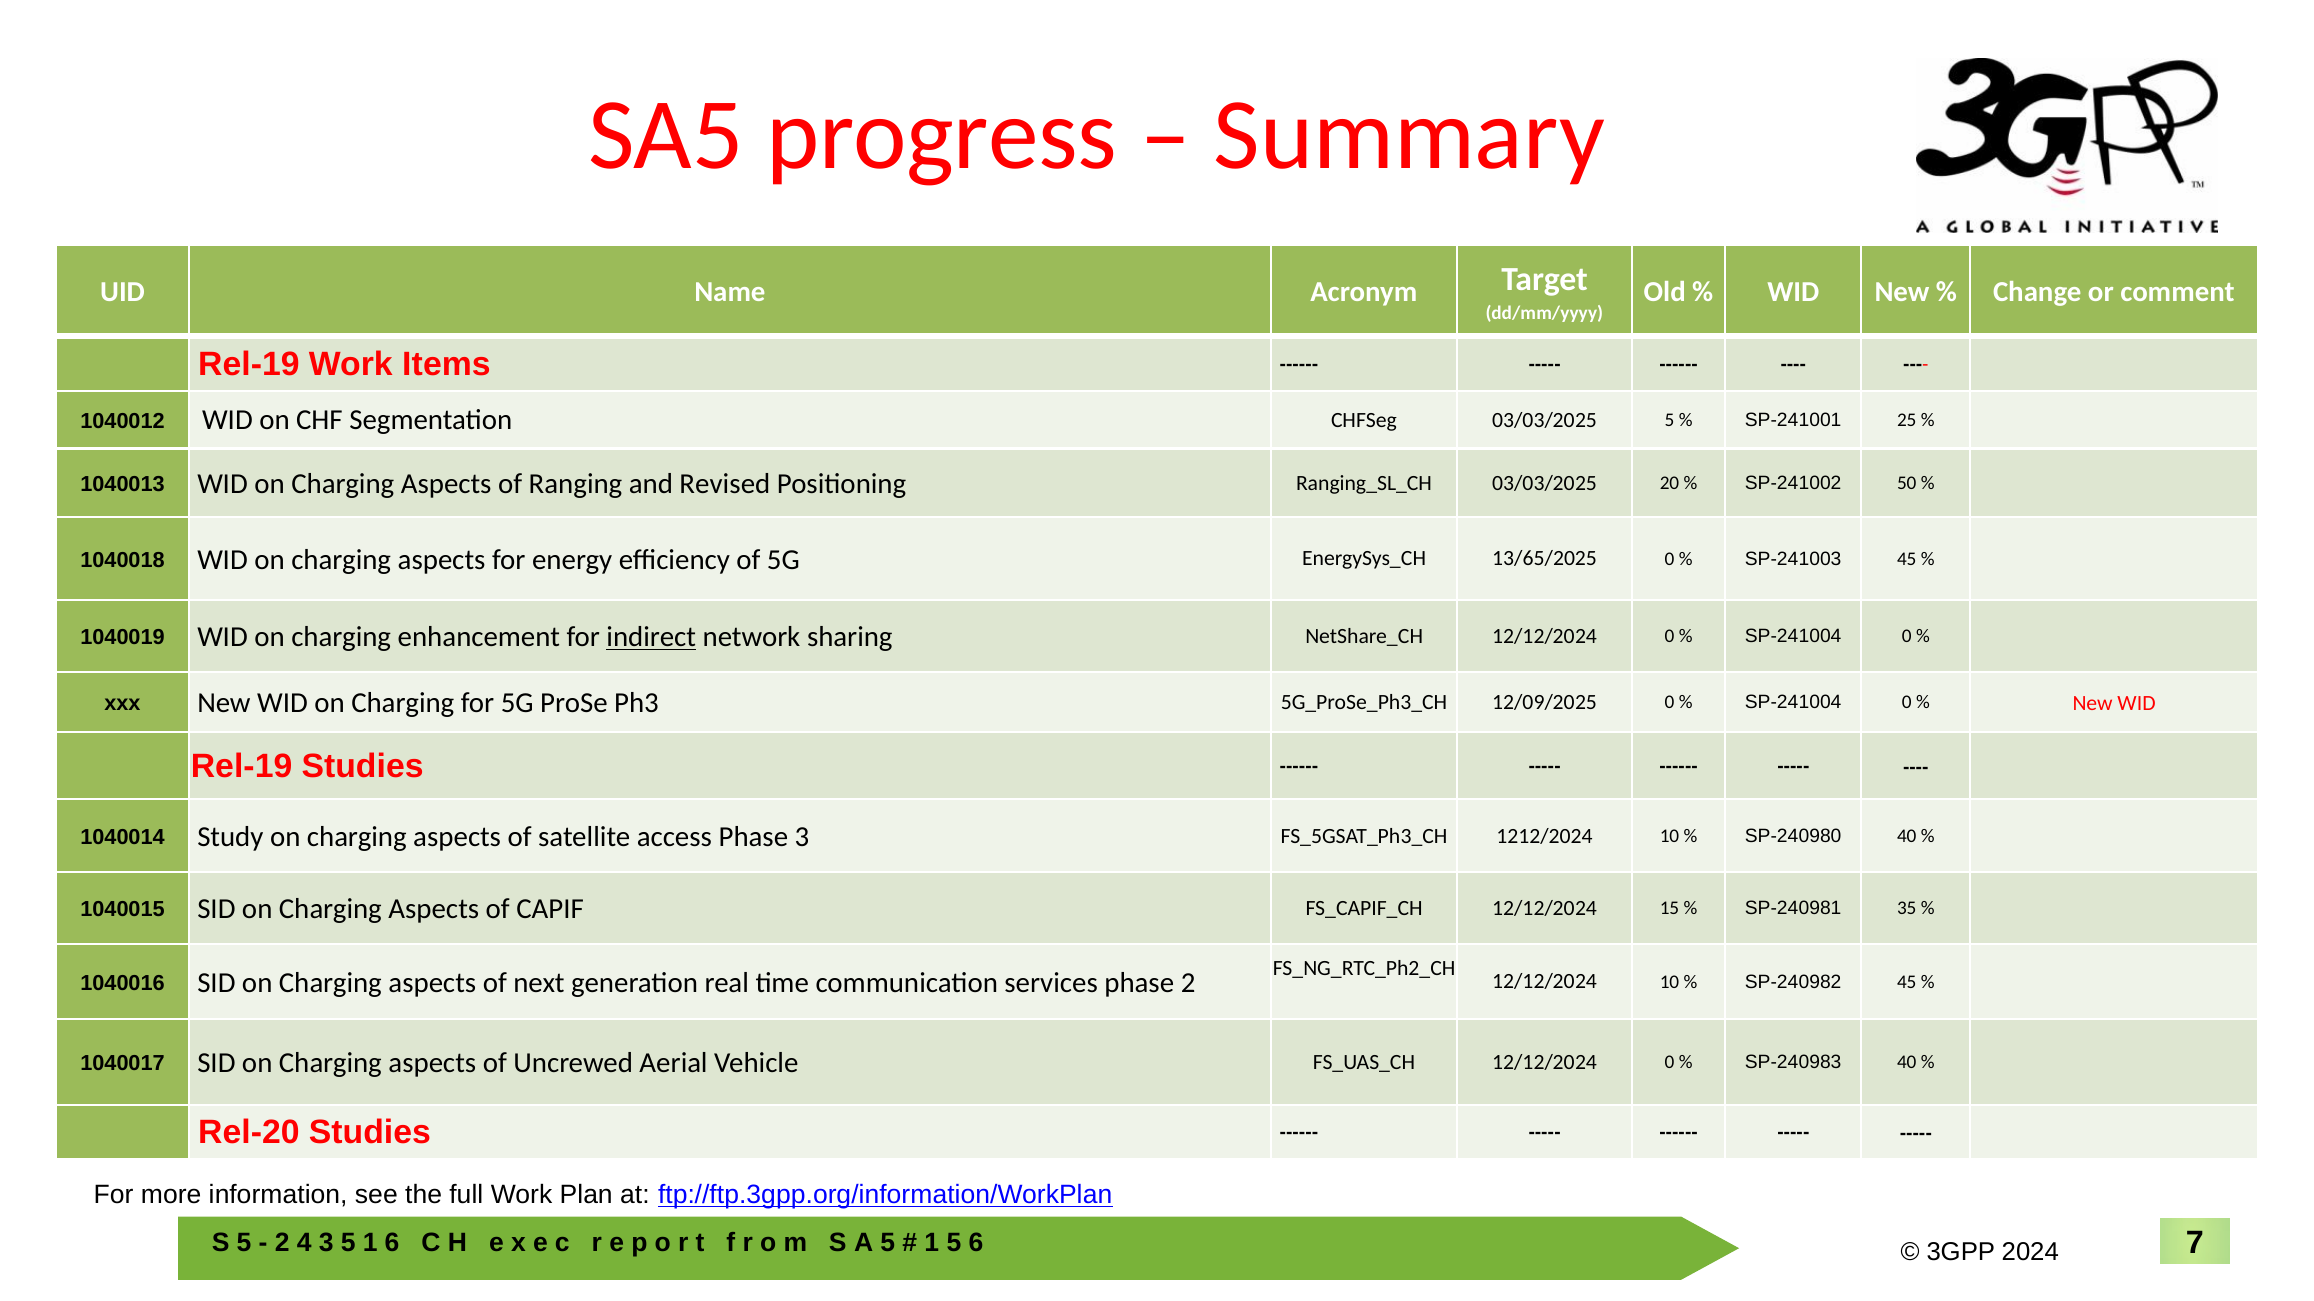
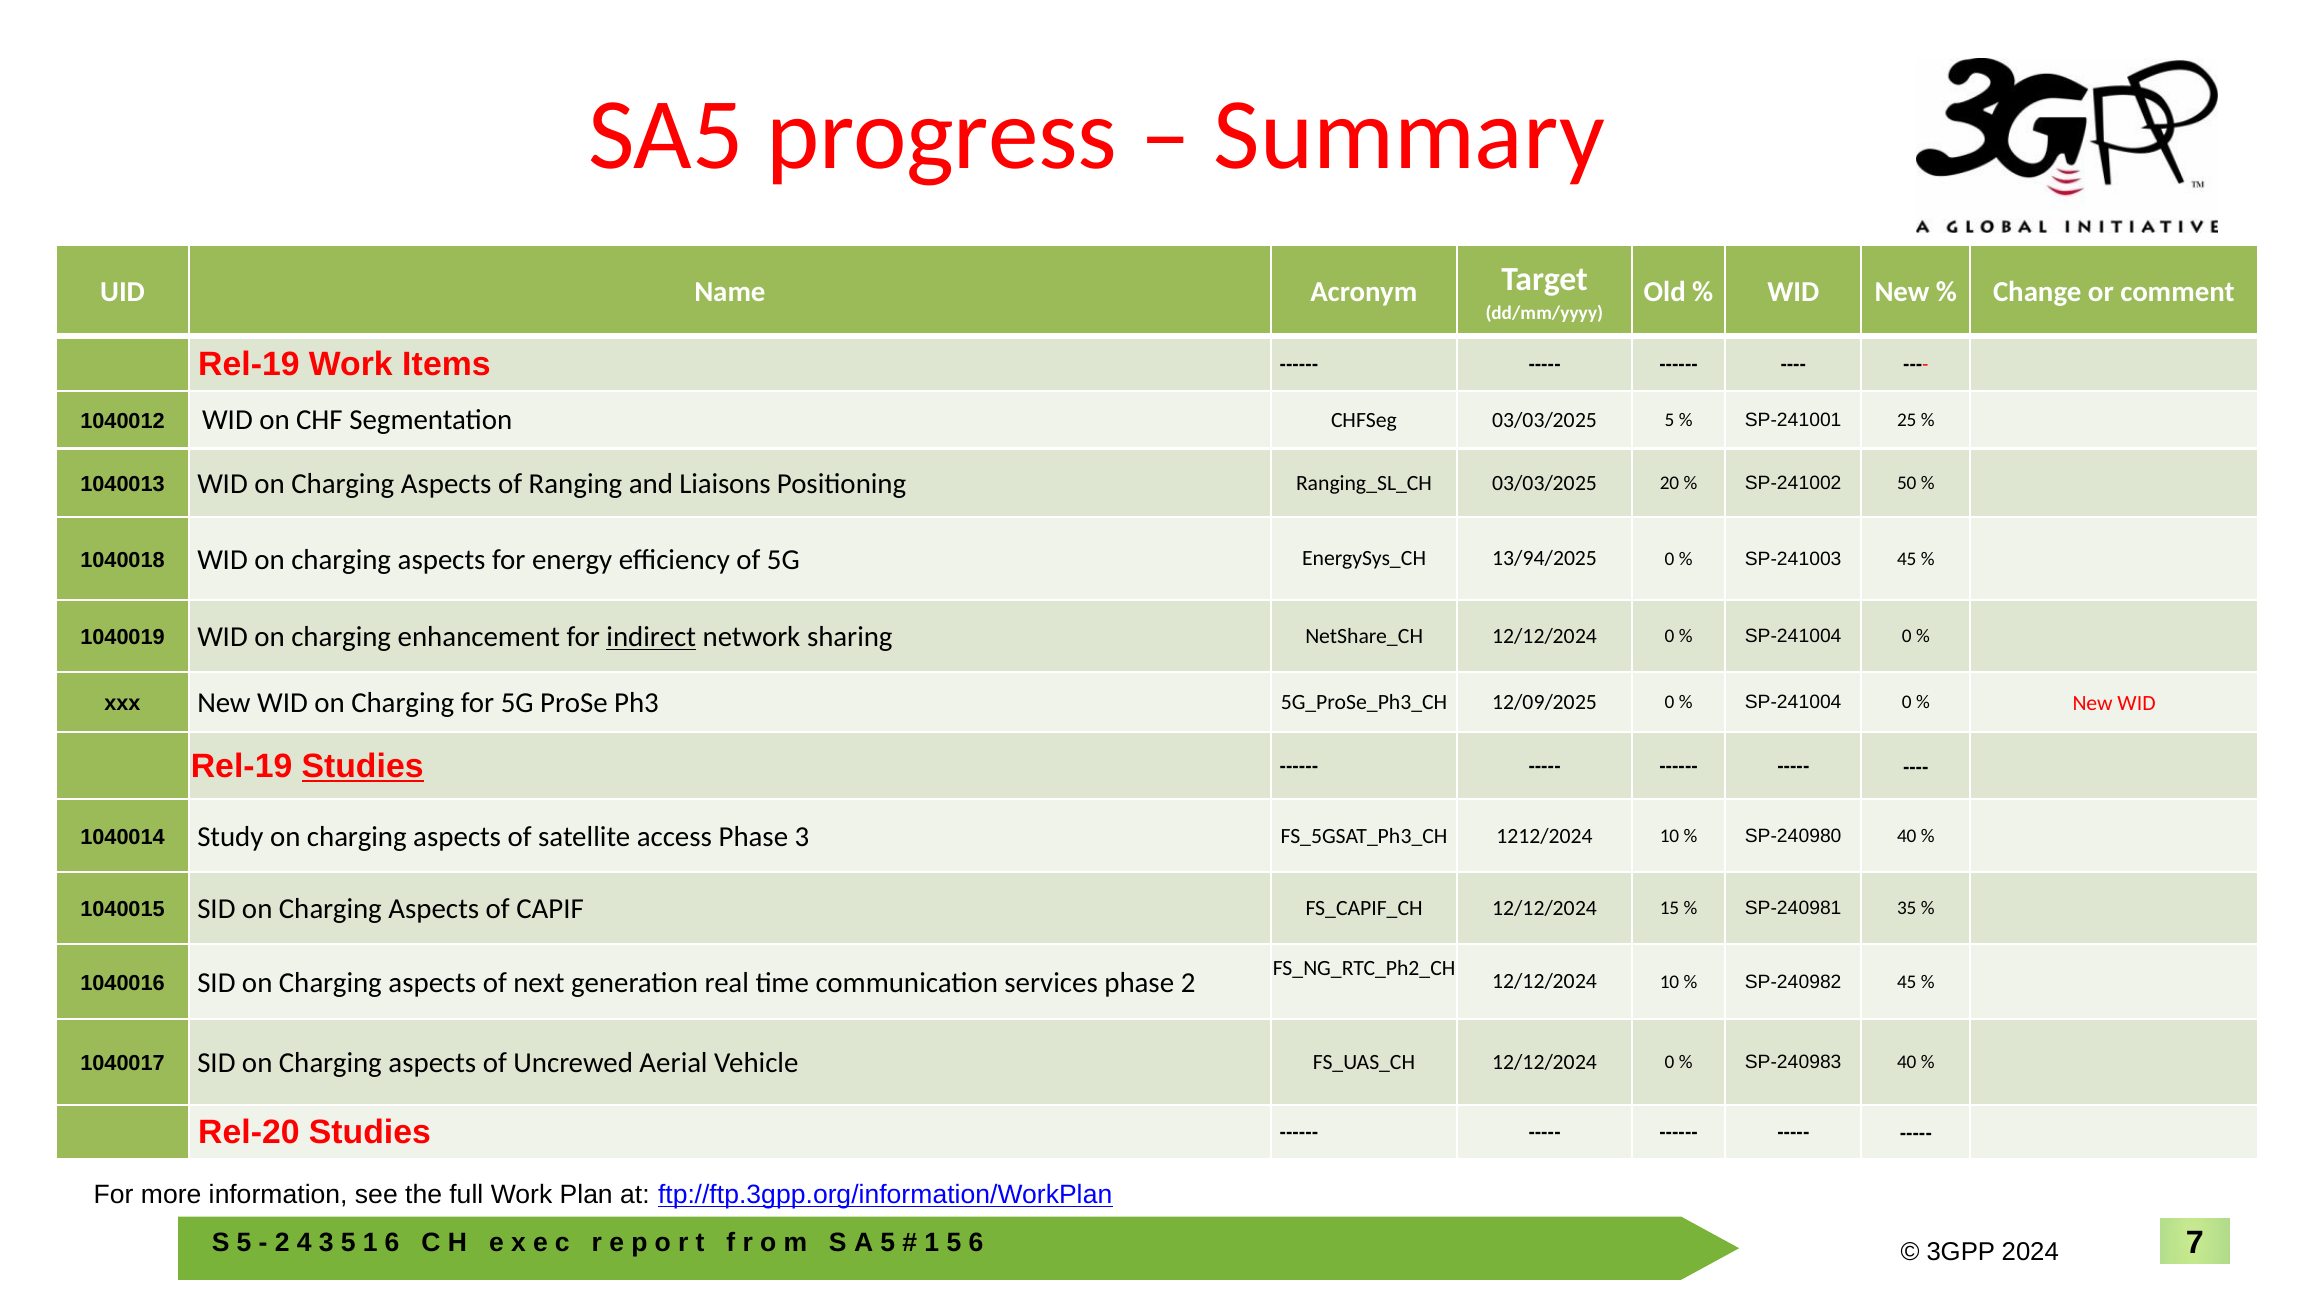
Revised: Revised -> Liaisons (725, 484)
13/65/2025: 13/65/2025 -> 13/94/2025 (1545, 559)
Studies underline: none -> present (363, 766)
